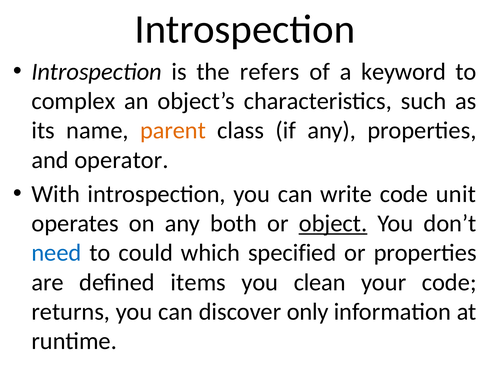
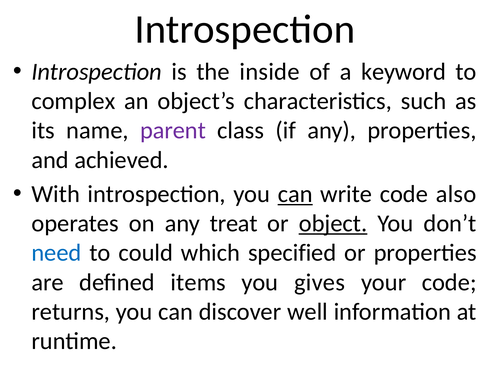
refers: refers -> inside (270, 72)
parent colour: orange -> purple (173, 131)
operator: operator -> achieved (122, 160)
can underline: none -> present (295, 194)
unit: unit -> also (456, 194)
both: both -> treat (234, 224)
clean: clean -> gives (320, 283)
only: only -> well (308, 312)
